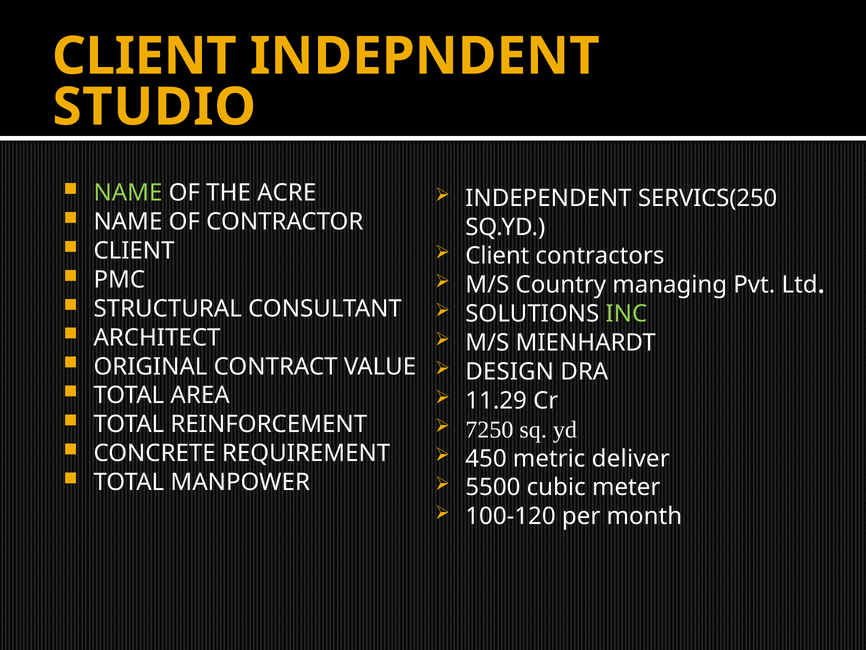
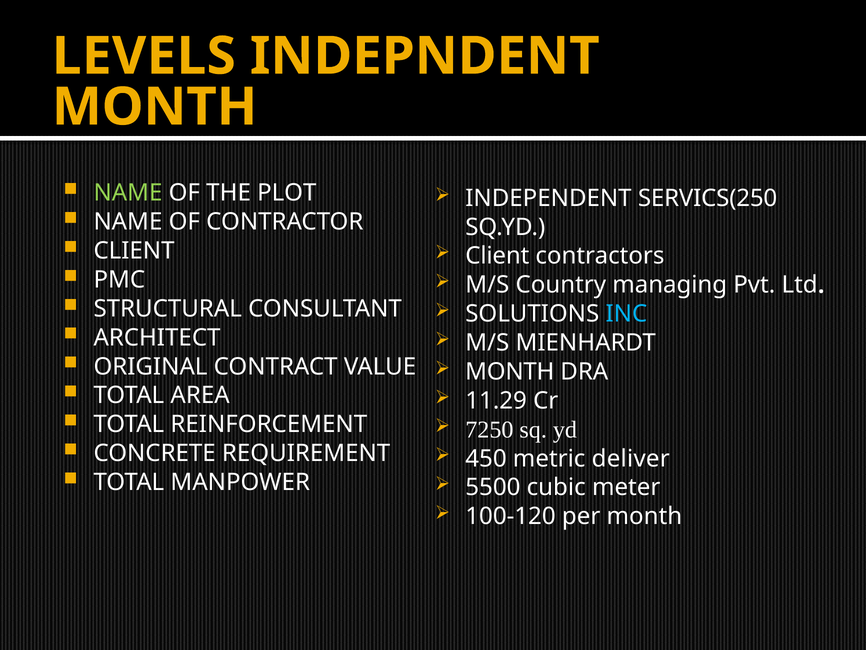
CLIENT: CLIENT -> LEVELS (144, 56)
STUDIO: STUDIO -> MONTH (155, 107)
ACRE: ACRE -> PLOT (287, 193)
INC colour: light green -> light blue (626, 314)
DESIGN: DESIGN -> MONTH (510, 371)
